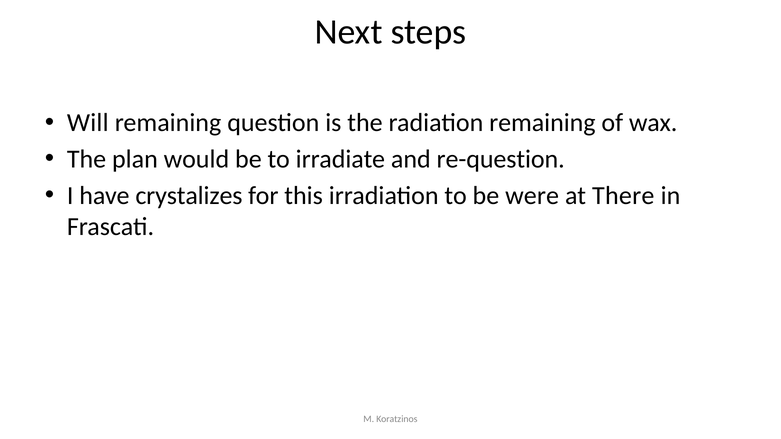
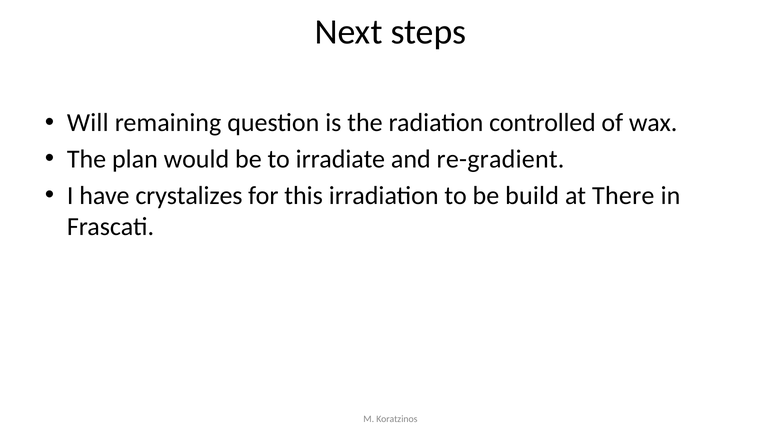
radiation remaining: remaining -> controlled (542, 123)
re-question: re-question -> re-gradient (501, 159)
were: were -> build (532, 196)
